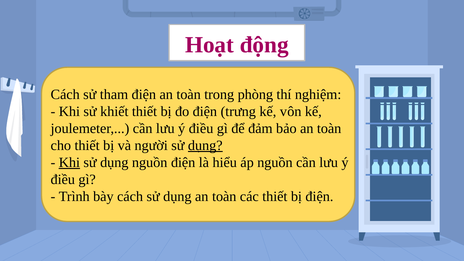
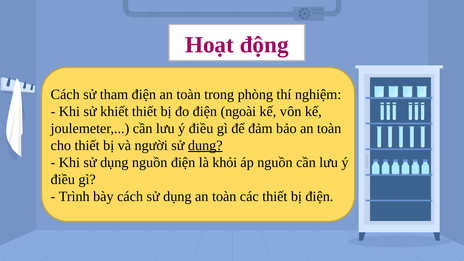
trưng: trưng -> ngoài (238, 111)
Khi underline: present -> none (69, 162)
hiểu: hiểu -> khỏi (225, 162)
